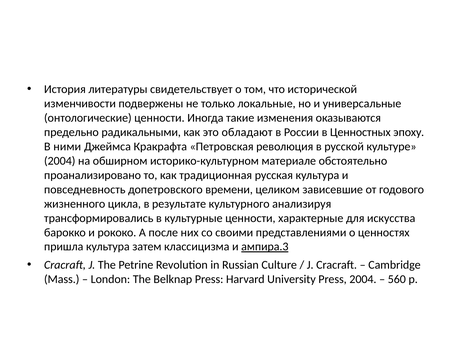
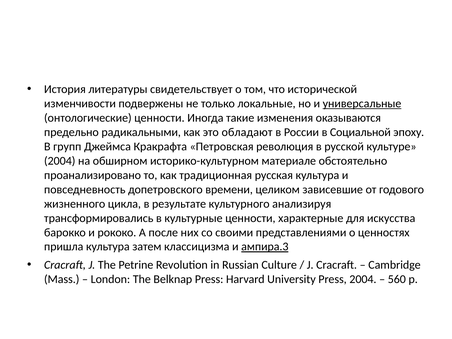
универсальные underline: none -> present (362, 104)
Ценностных: Ценностных -> Социальной (360, 132)
ними: ними -> групп (67, 147)
